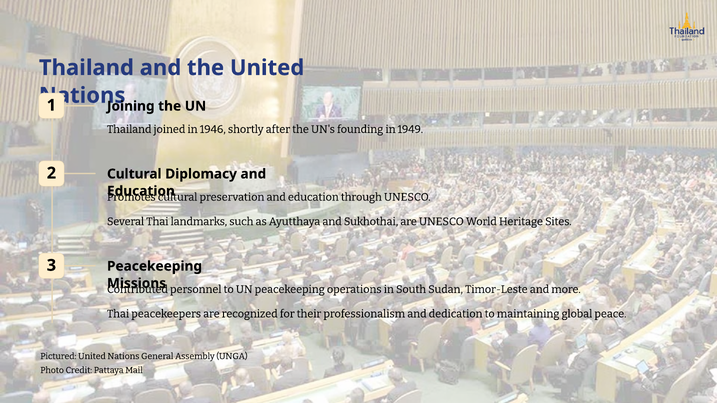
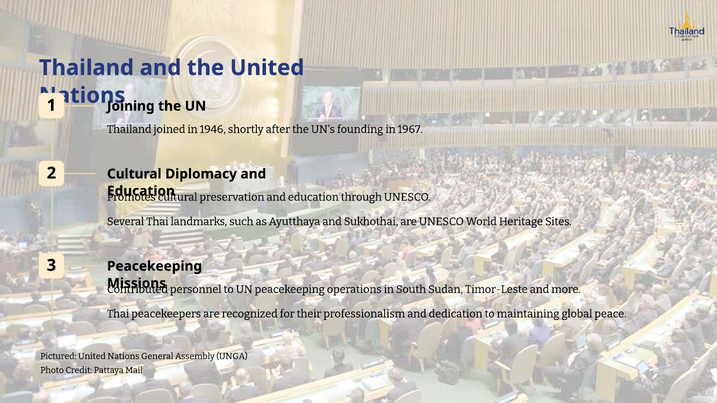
1949: 1949 -> 1967 (410, 129)
